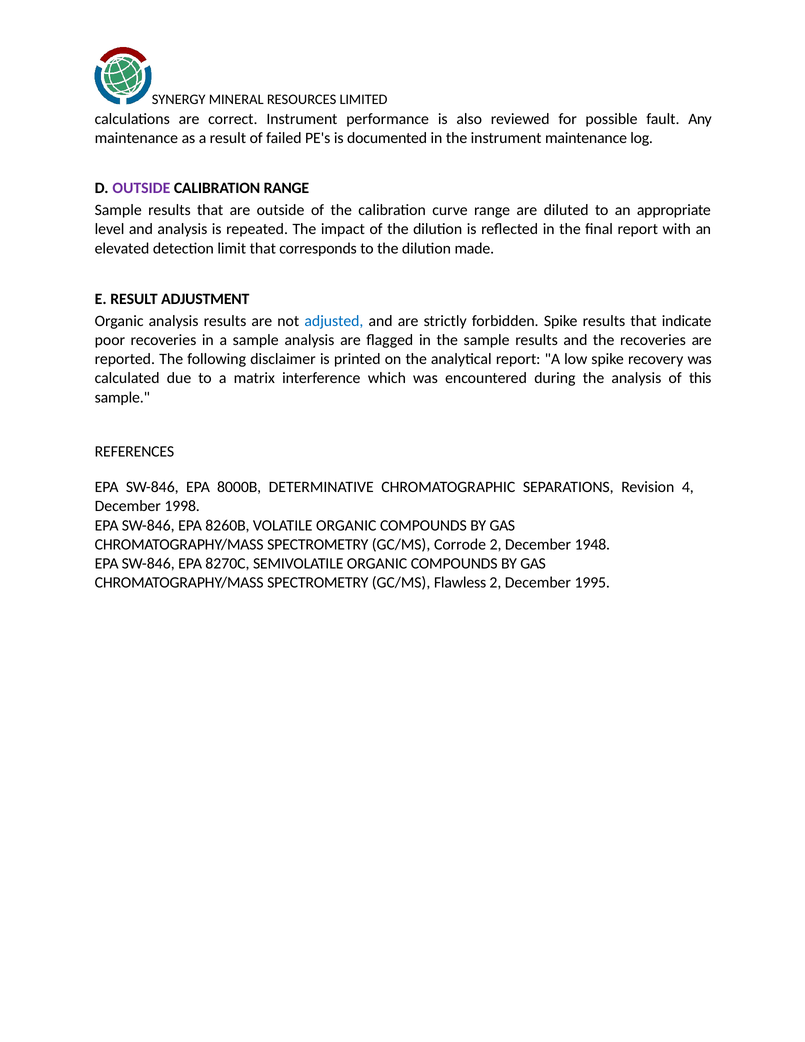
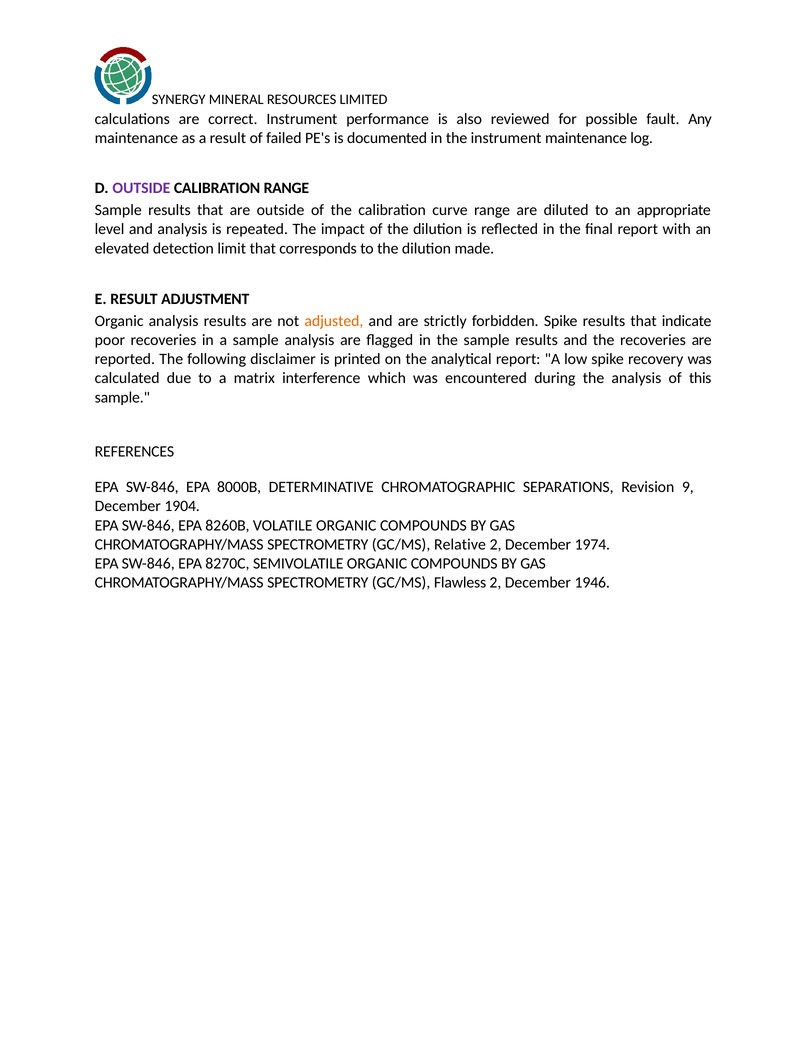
adjusted colour: blue -> orange (334, 321)
4: 4 -> 9 (688, 487)
1998: 1998 -> 1904 (182, 506)
Corrode: Corrode -> Relative (460, 544)
1948: 1948 -> 1974 (592, 544)
1995: 1995 -> 1946 (592, 583)
